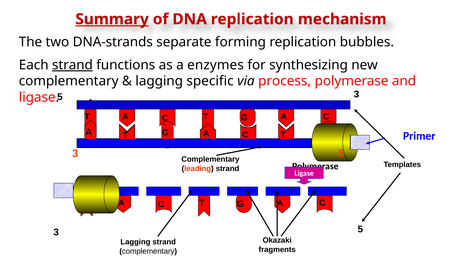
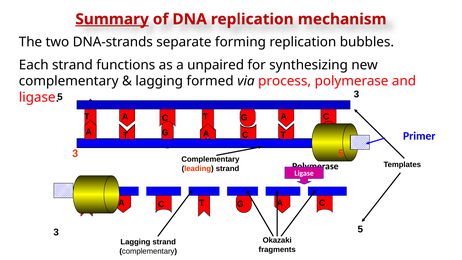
strand underline: present -> none (72, 65)
enzymes: enzymes -> unpaired (216, 65)
specific: specific -> formed (210, 81)
